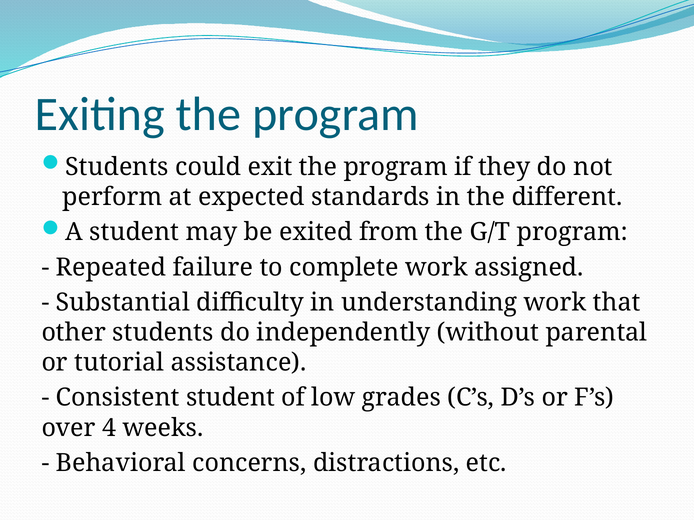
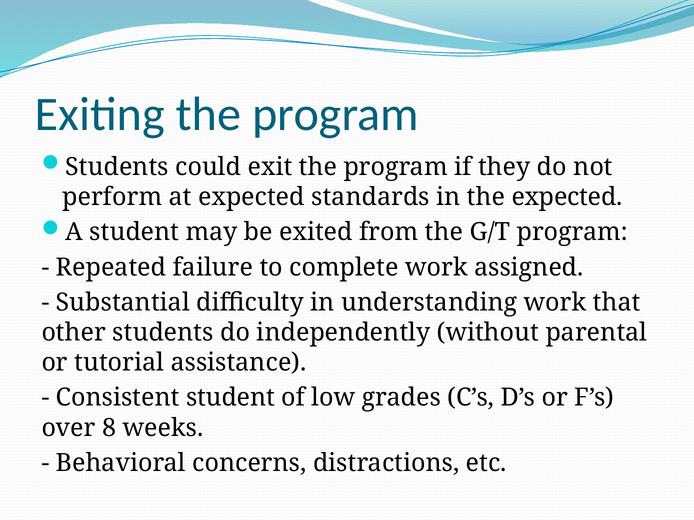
the different: different -> expected (567, 197)
4: 4 -> 8 (109, 428)
